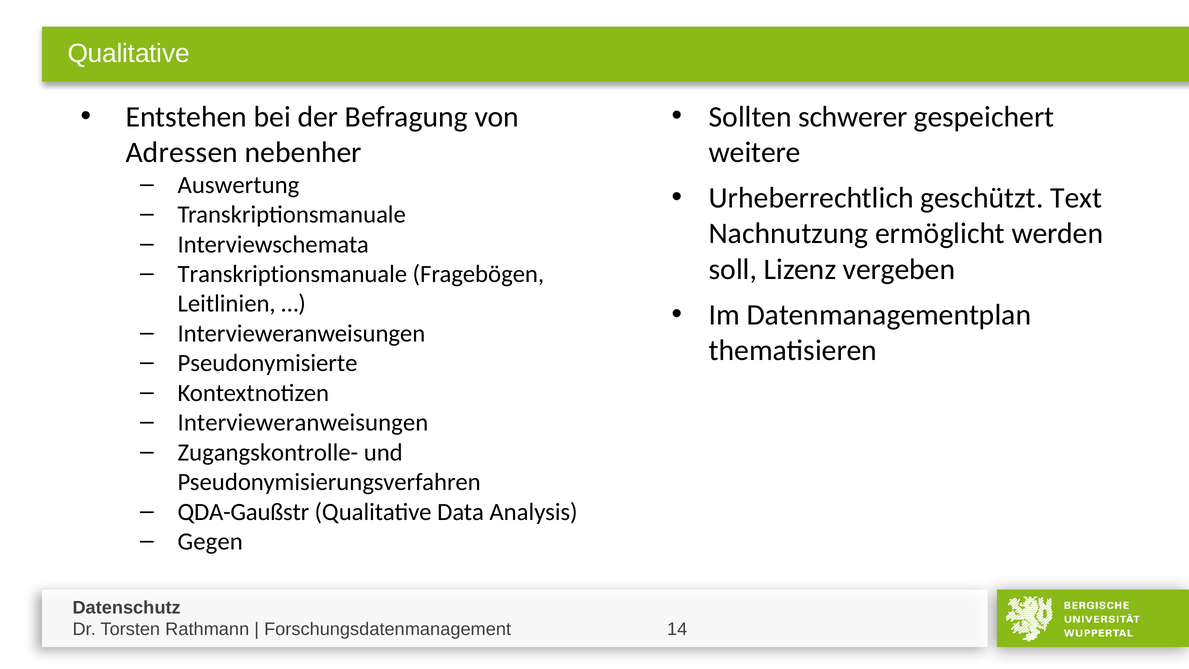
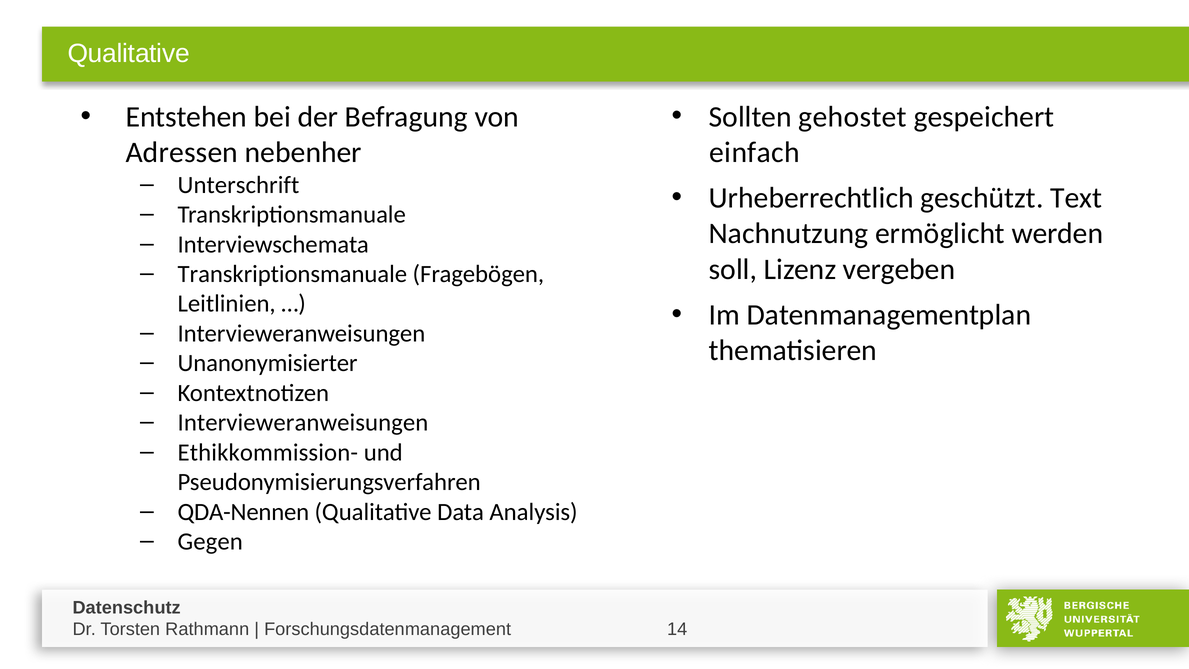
schwerer: schwerer -> gehostet (853, 117)
weitere: weitere -> einfach (755, 152)
Auswertung: Auswertung -> Unterschrift (238, 185)
Pseudonymisierte: Pseudonymisierte -> Unanonymisierter (268, 363)
Zugangskontrolle-: Zugangskontrolle- -> Ethikkommission- (268, 452)
QDA-Gaußstr: QDA-Gaußstr -> QDA-Nennen (243, 512)
